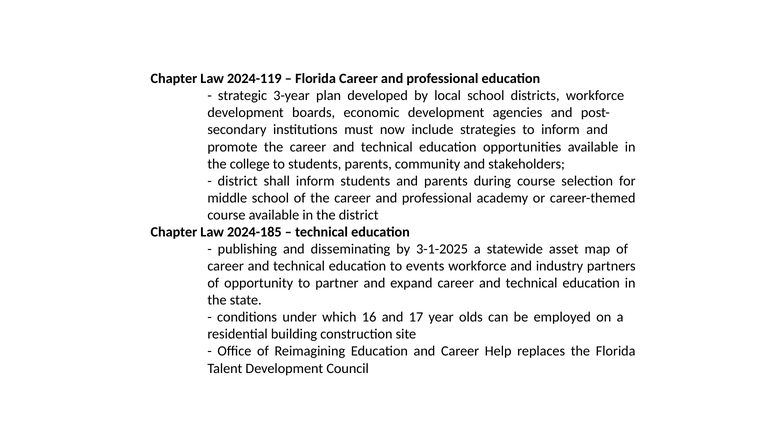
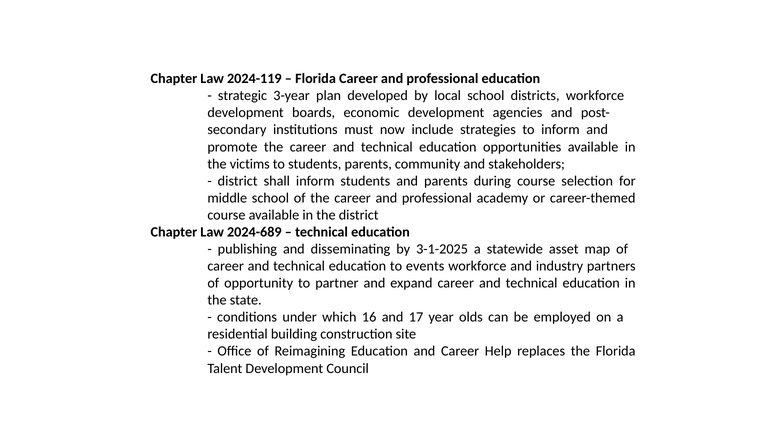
college: college -> victims (250, 164)
2024-185: 2024-185 -> 2024-689 (254, 232)
